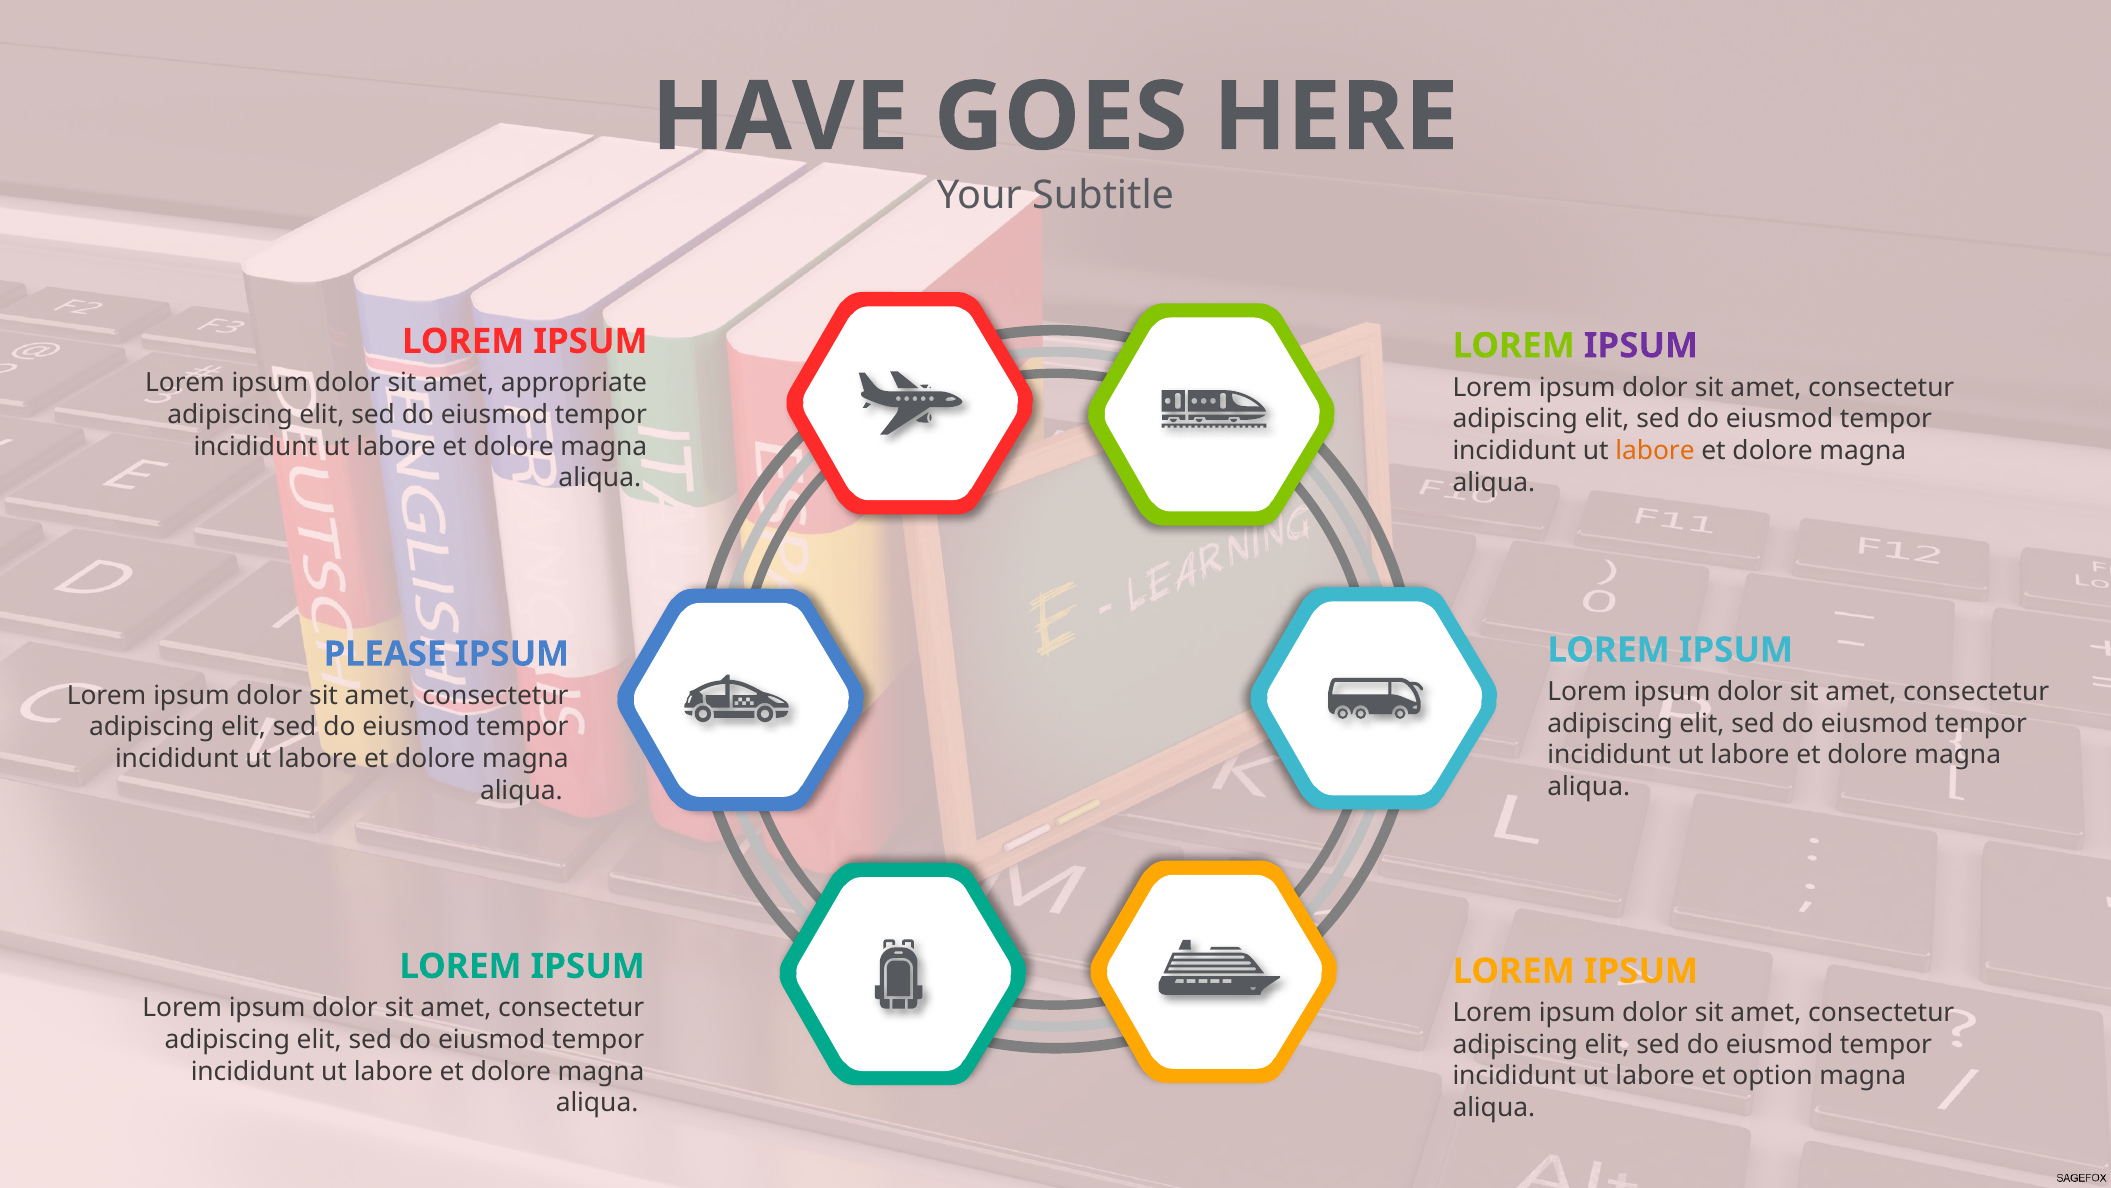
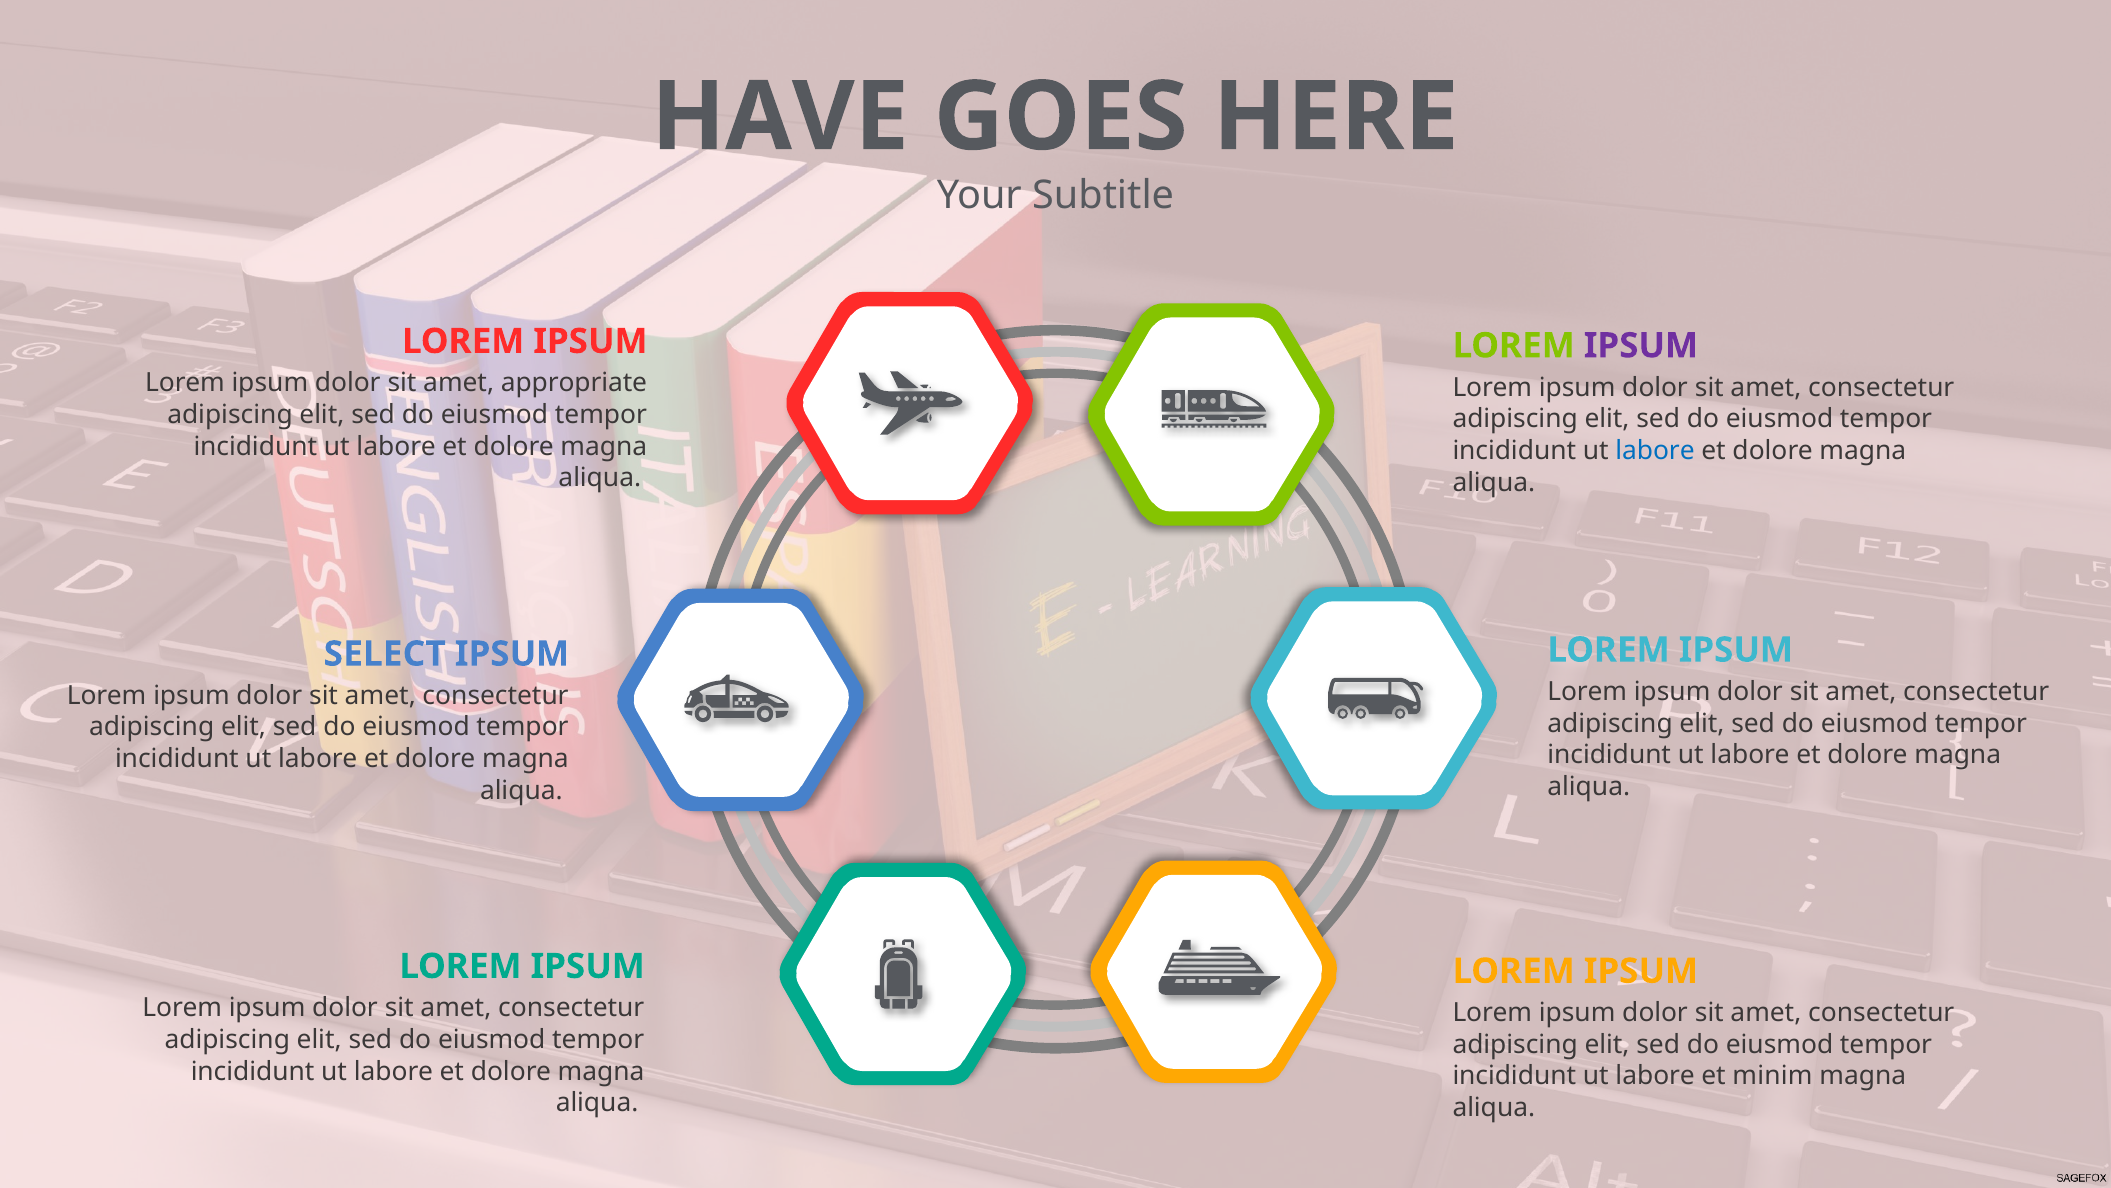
labore colour: orange -> blue (1655, 450)
PLEASE: PLEASE -> SELECT (385, 654)
option: option -> minim (1772, 1076)
